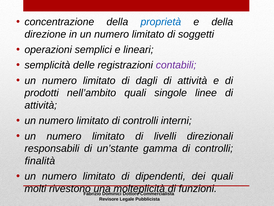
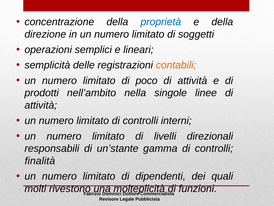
contabili colour: purple -> orange (176, 65)
dagli: dagli -> poco (147, 80)
nell’ambito quali: quali -> nella (135, 93)
